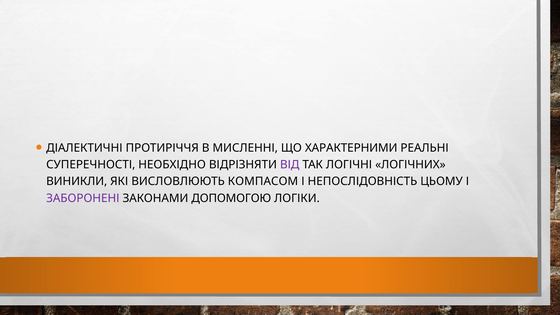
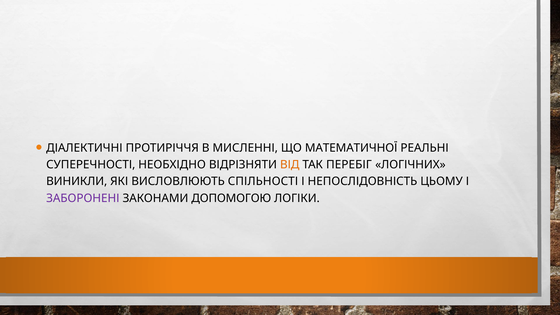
ХАРАКТЕРНИМИ: ХАРАКТЕРНИМИ -> МАТЕМАТИЧНОЇ (351, 148)
ВІД colour: purple -> orange (290, 165)
ЛОГІЧНІ: ЛОГІЧНІ -> ПЕРЕБІГ (349, 165)
КОМПАСОМ: КОМПАСОМ -> СПІЛЬНОСТІ (263, 181)
